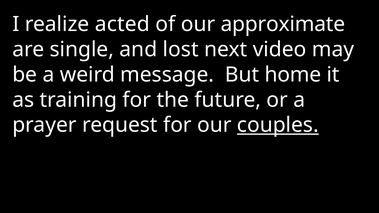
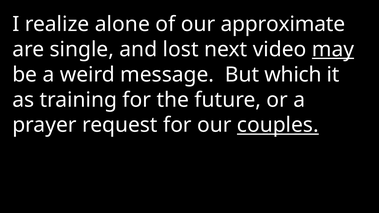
acted: acted -> alone (122, 24)
may underline: none -> present (333, 49)
home: home -> which (293, 75)
